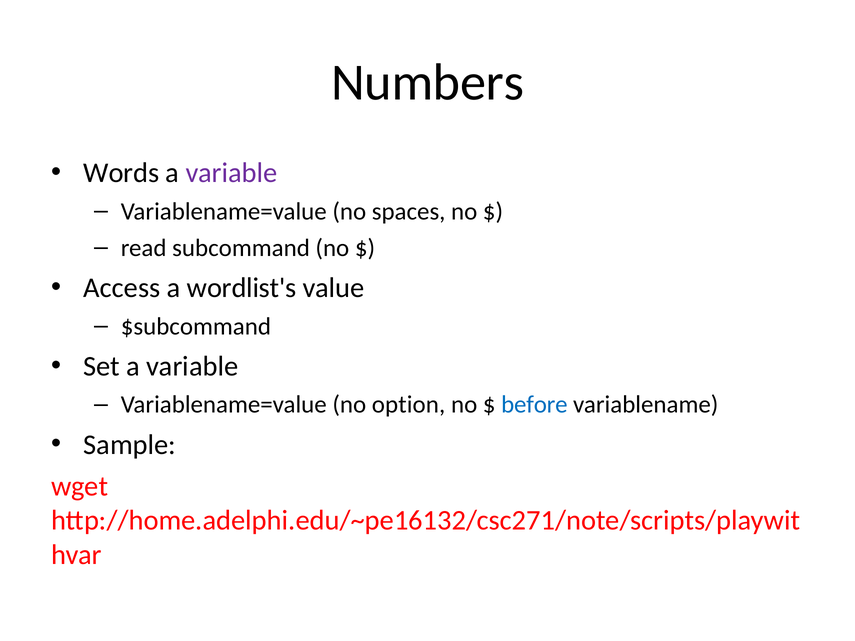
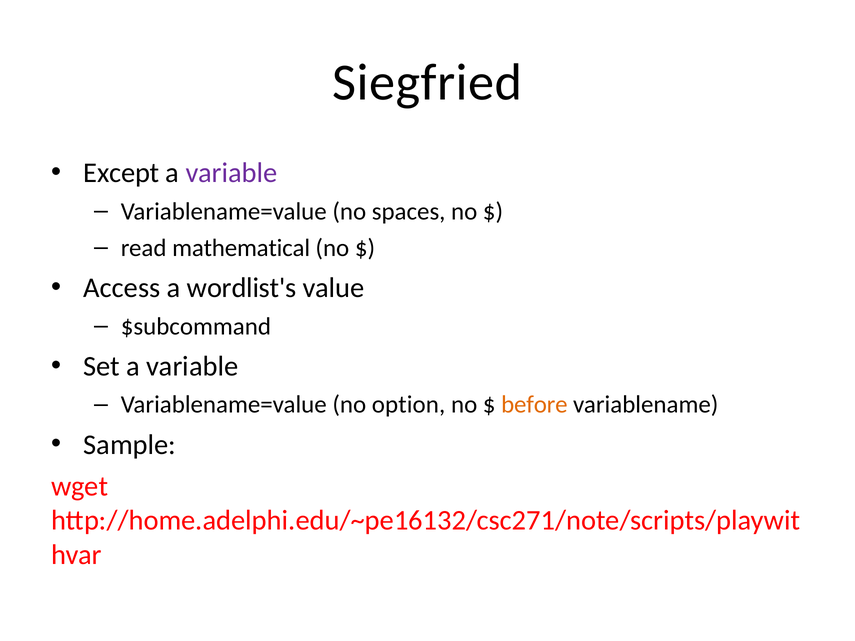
Numbers: Numbers -> Siegfried (427, 83)
Words: Words -> Except (121, 173)
subcommand: subcommand -> mathematical (241, 248)
before colour: blue -> orange (534, 405)
